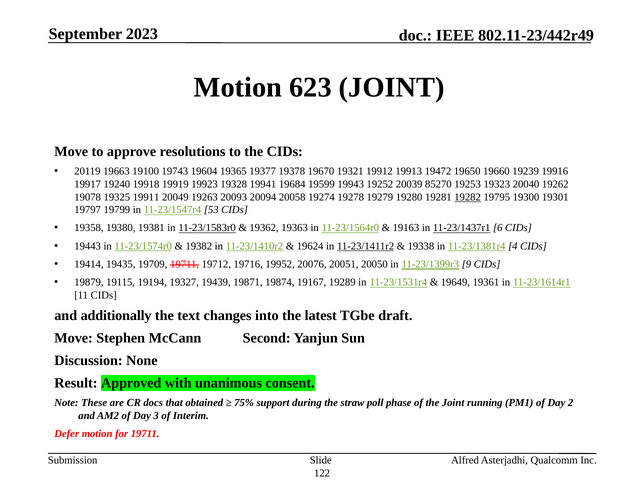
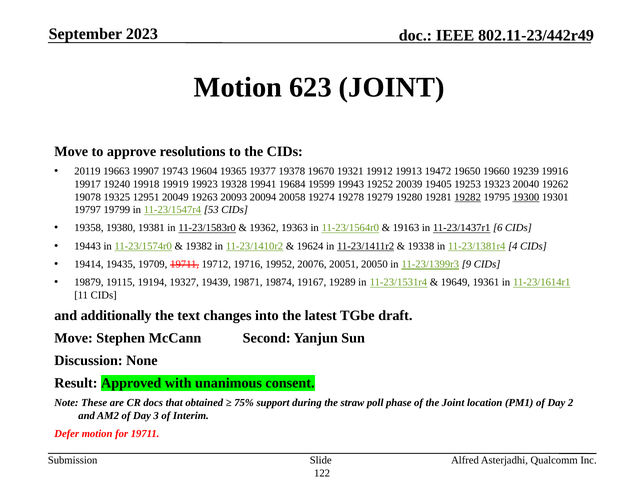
19100: 19100 -> 19907 (146, 171)
85270: 85270 -> 19405 (438, 184)
19911: 19911 -> 12951 (146, 197)
19300 underline: none -> present (526, 197)
running: running -> location (485, 402)
